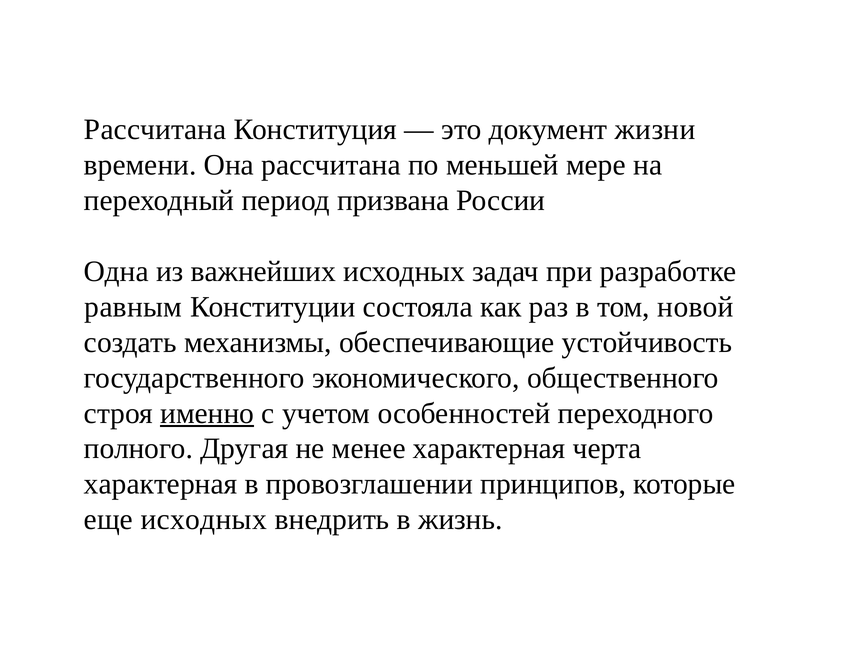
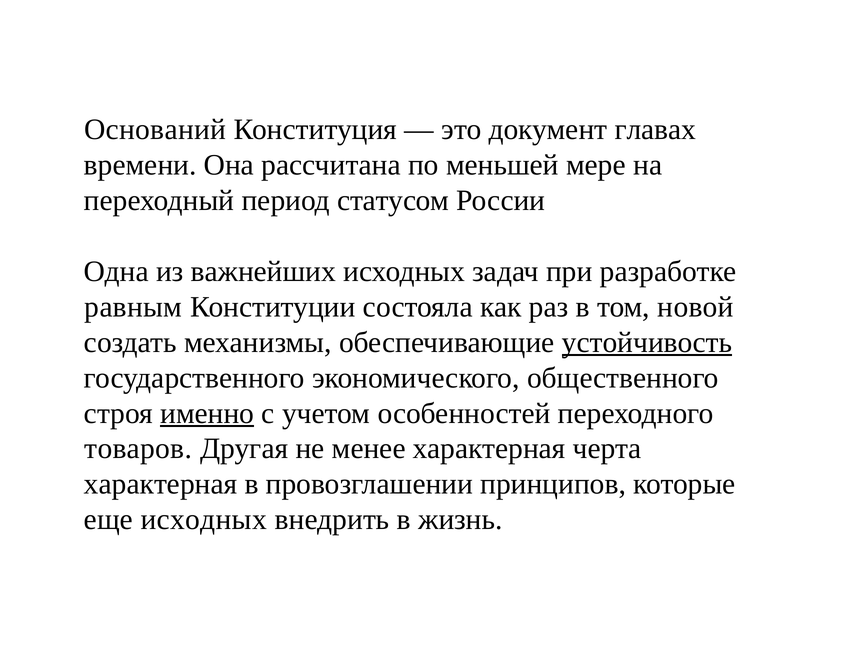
Рассчитана: Рассчитана -> Оснований (155, 129)
жизни: жизни -> главах (655, 129)
призвана: призвана -> статусом (393, 200)
устойчивость underline: none -> present (647, 342)
полного: полного -> товаров (138, 449)
